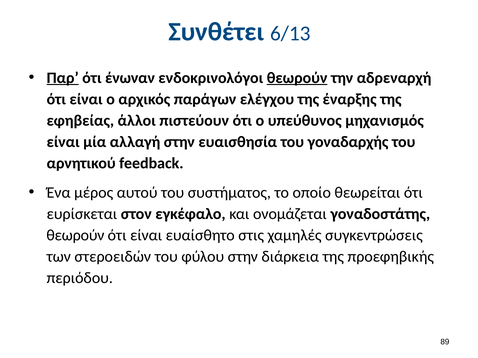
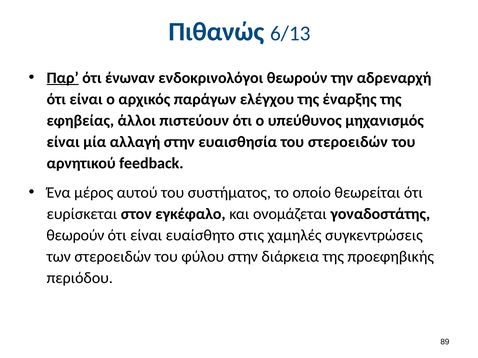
Συνθέτει: Συνθέτει -> Πιθανώς (216, 32)
θεωρούν underline: present -> none (297, 78)
του γοναδαρχής: γοναδαρχής -> στεροειδών (348, 142)
